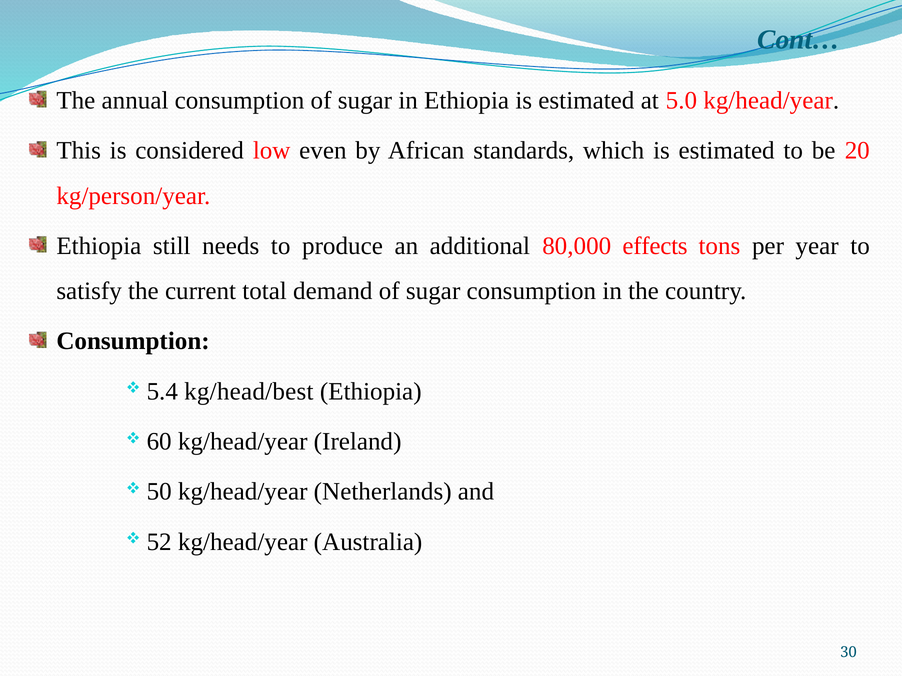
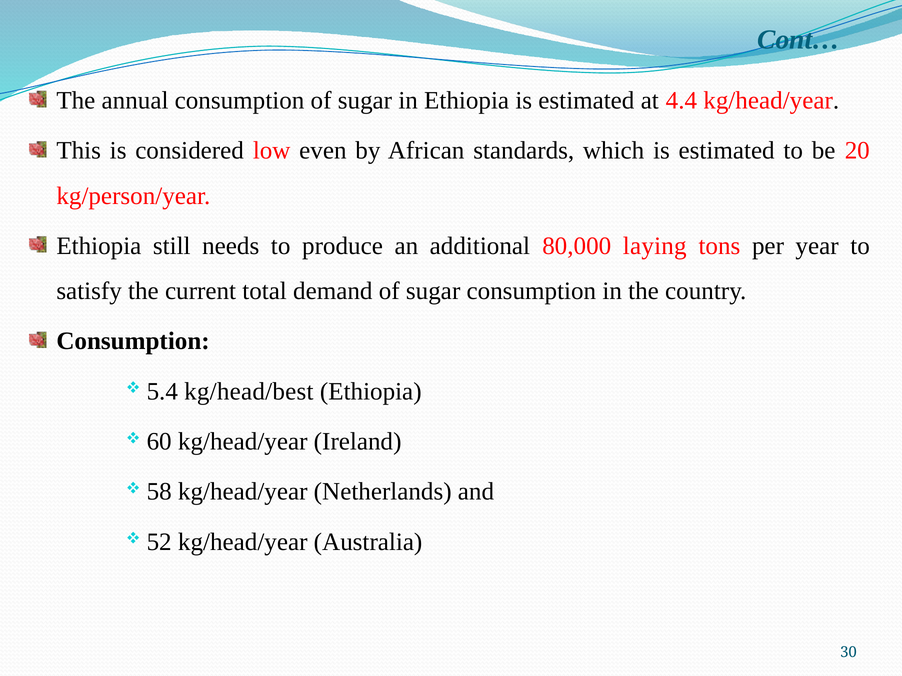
5.0: 5.0 -> 4.4 (681, 101)
effects: effects -> laying (655, 246)
50: 50 -> 58 (159, 492)
